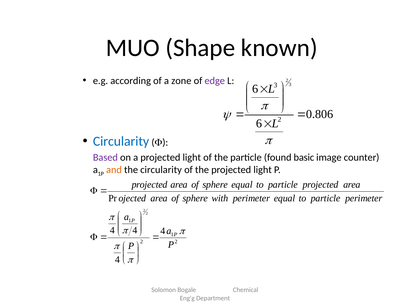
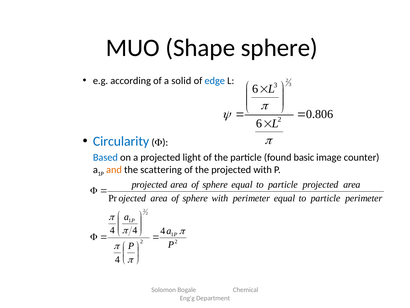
Shape known: known -> sphere (279, 48)
zone: zone -> solid (181, 81)
edge colour: purple -> blue (215, 81)
Based colour: purple -> blue (105, 157)
the circularity: circularity -> scattering (161, 169)
the projected light: light -> with (263, 169)
